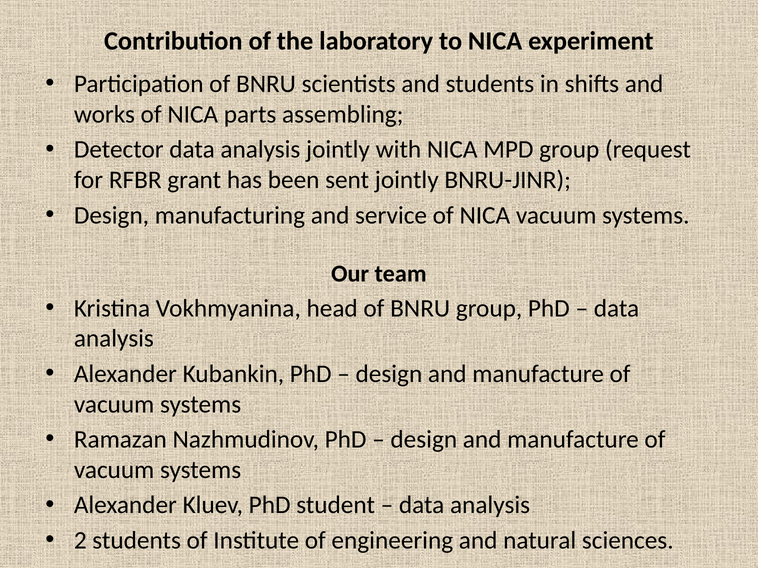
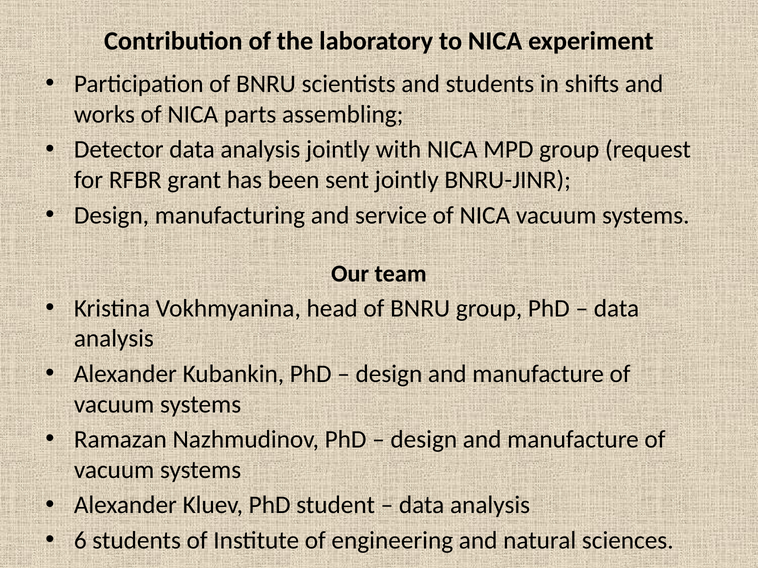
2: 2 -> 6 (80, 541)
